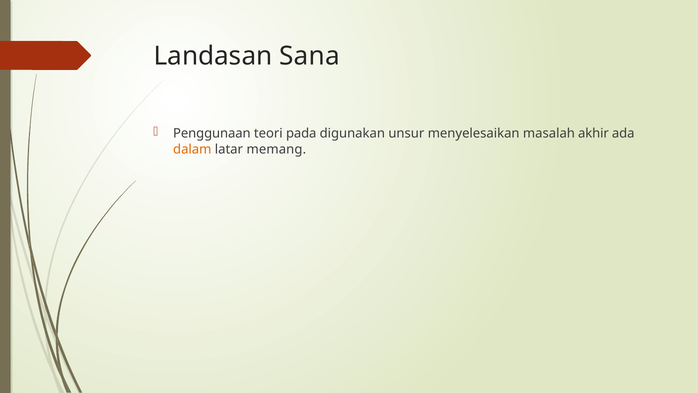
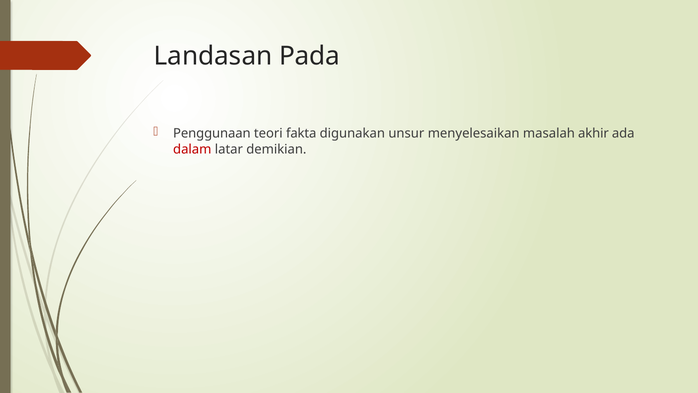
Sana: Sana -> Pada (310, 56)
pada: pada -> fakta (301, 134)
dalam colour: orange -> red (192, 149)
memang: memang -> demikian (276, 149)
